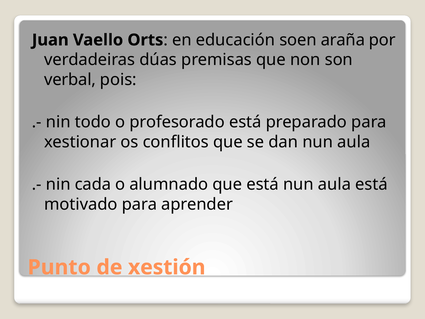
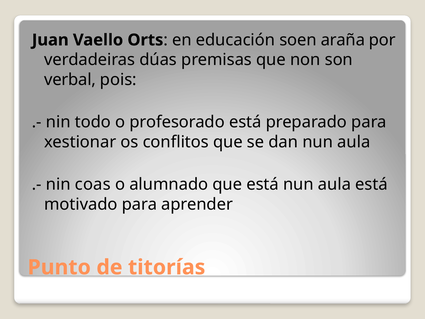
cada: cada -> coas (93, 184)
xestión: xestión -> titorías (167, 267)
